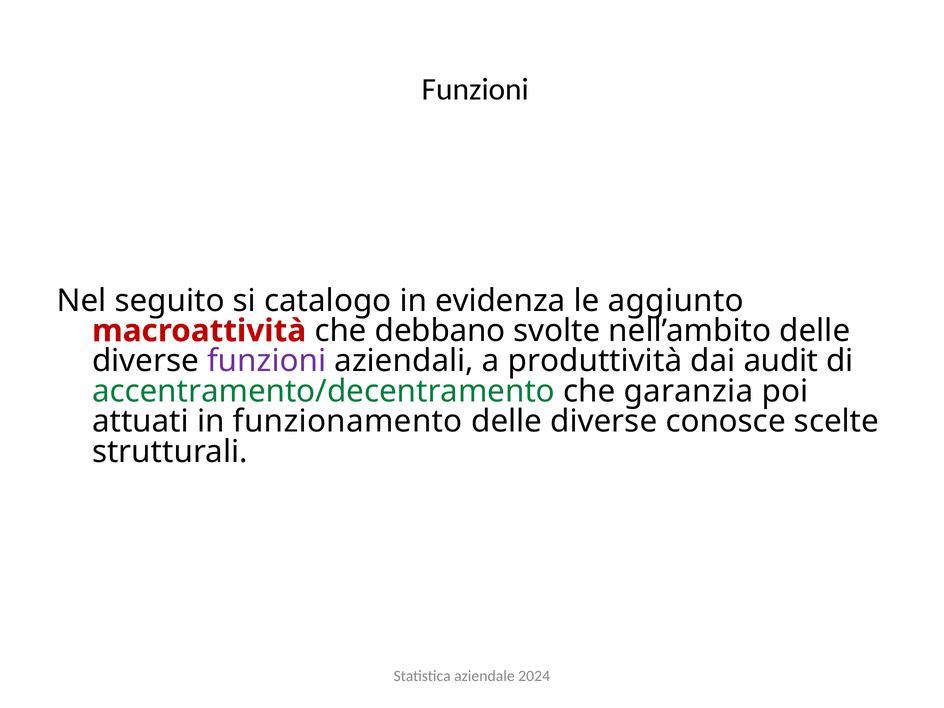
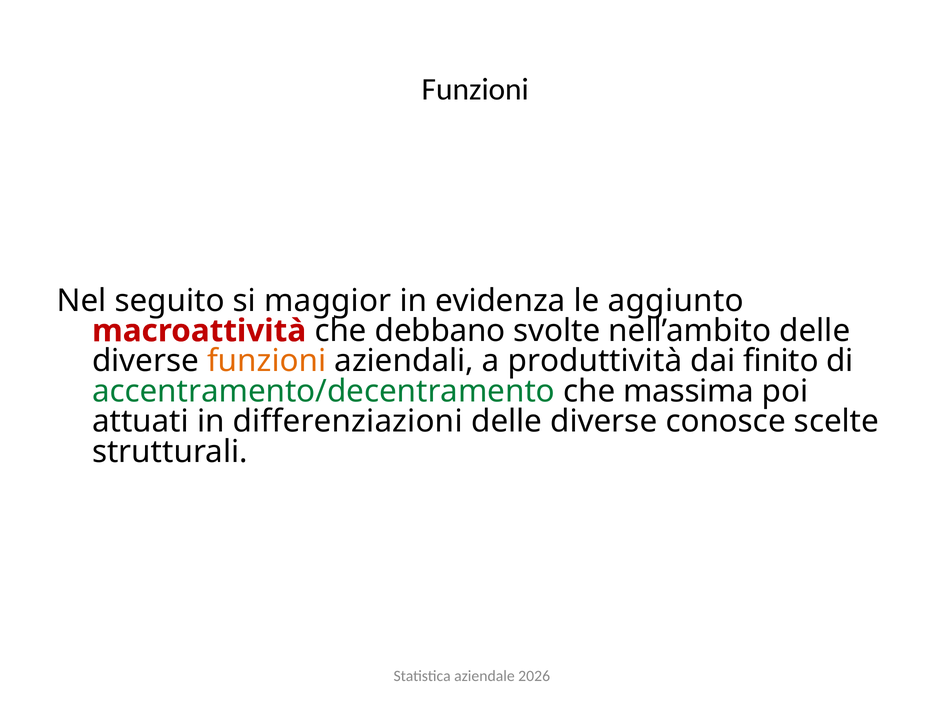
catalogo: catalogo -> maggior (328, 301)
funzioni colour: purple -> orange (267, 361)
audit: audit -> finito (781, 361)
garanzia: garanzia -> massima (689, 391)
funzionamento: funzionamento -> differenziazioni (348, 422)
2024: 2024 -> 2026 (534, 676)
